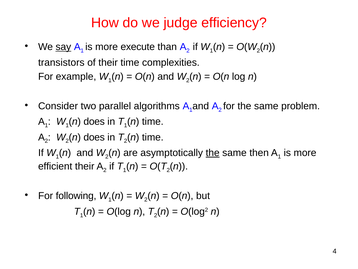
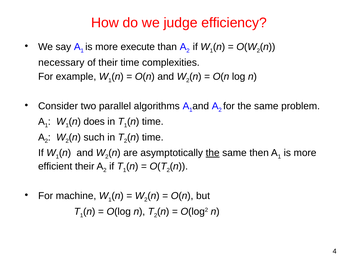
say underline: present -> none (63, 47)
transistors: transistors -> necessary (61, 62)
does: does -> such (94, 137)
following: following -> machine (76, 196)
